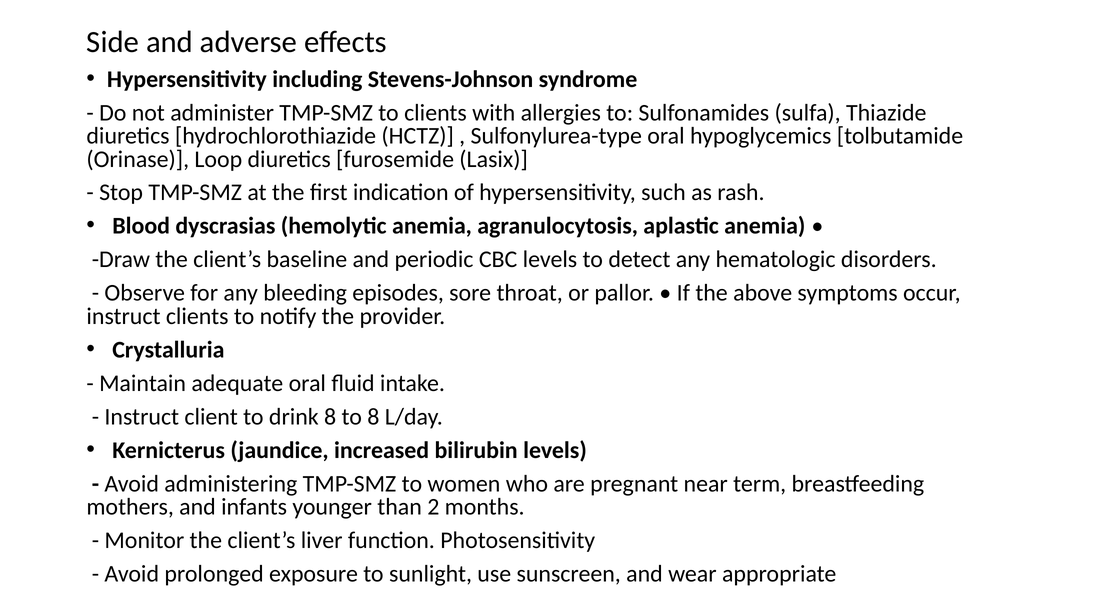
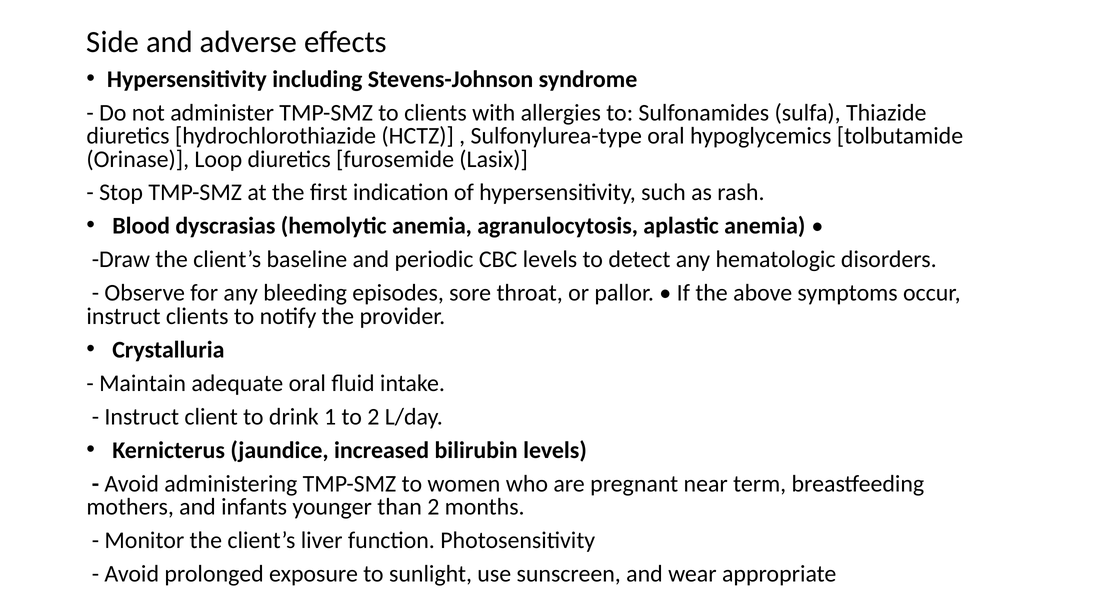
drink 8: 8 -> 1 (330, 417)
to 8: 8 -> 2 (373, 417)
